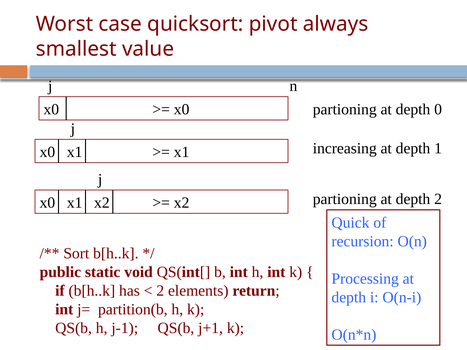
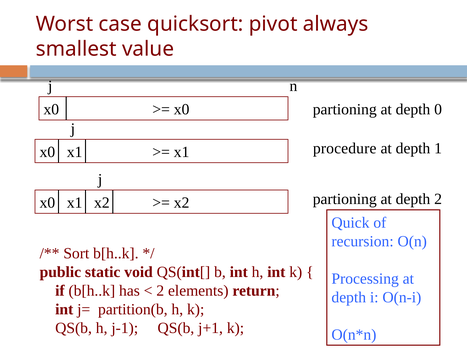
increasing: increasing -> procedure (345, 149)
